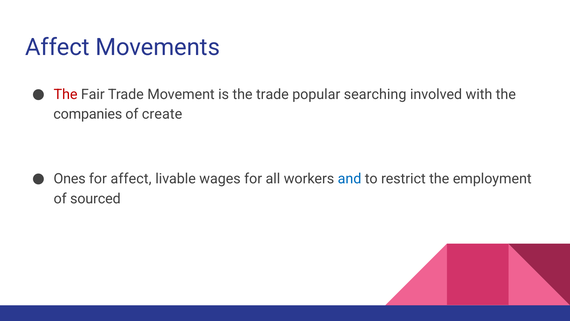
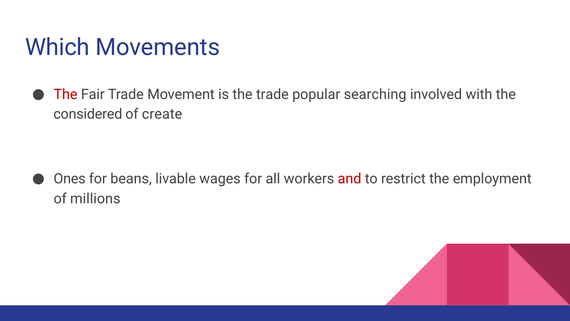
Affect: Affect -> Which (57, 47)
companies: companies -> considered (88, 114)
for affect: affect -> beans (131, 179)
and colour: blue -> red (350, 179)
sourced: sourced -> millions (95, 198)
